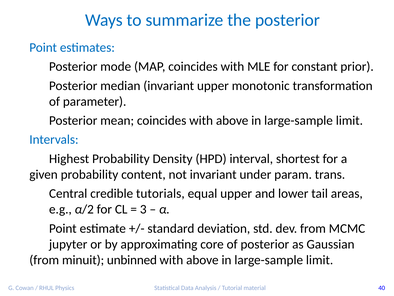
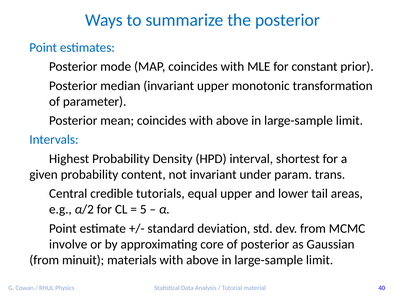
3: 3 -> 5 (143, 209)
jupyter: jupyter -> involve (68, 244)
unbinned: unbinned -> materials (132, 260)
